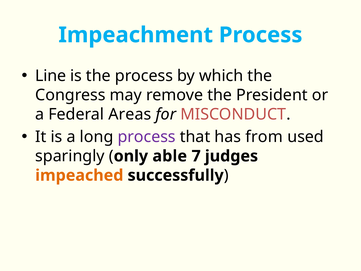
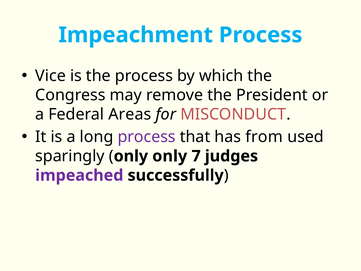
Line: Line -> Vice (51, 76)
only able: able -> only (170, 156)
impeached colour: orange -> purple (79, 175)
